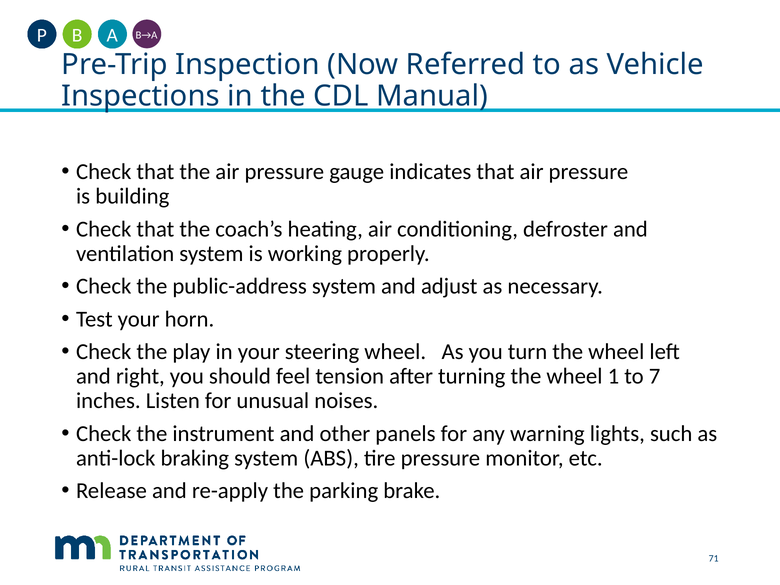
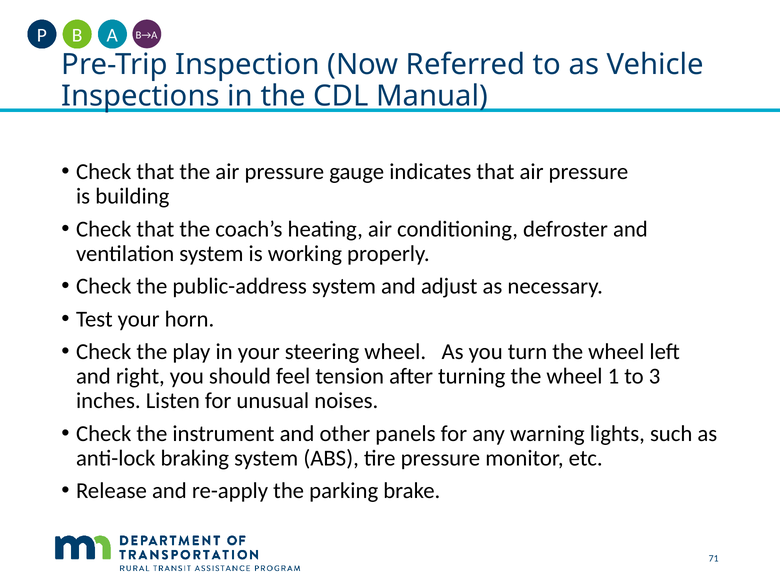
7: 7 -> 3 (655, 376)
